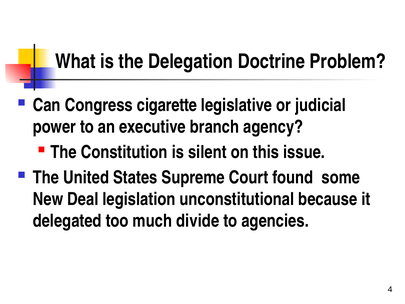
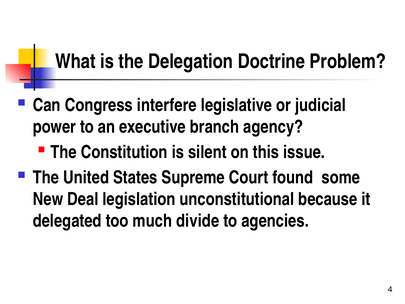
cigarette: cigarette -> interfere (167, 105)
